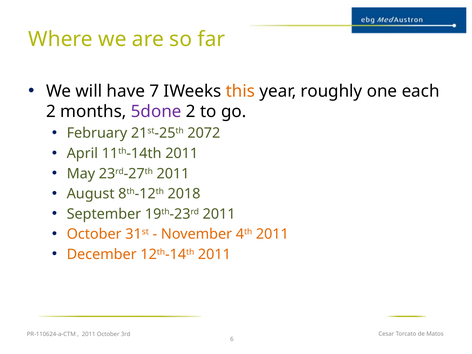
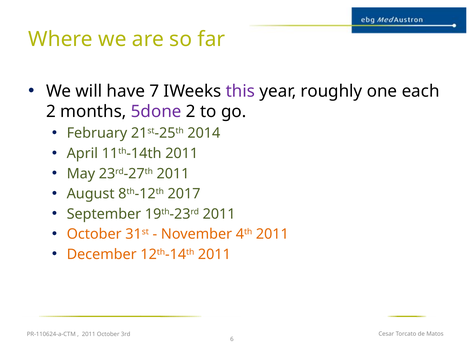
this colour: orange -> purple (240, 91)
2072: 2072 -> 2014 (204, 133)
2018: 2018 -> 2017 (184, 194)
